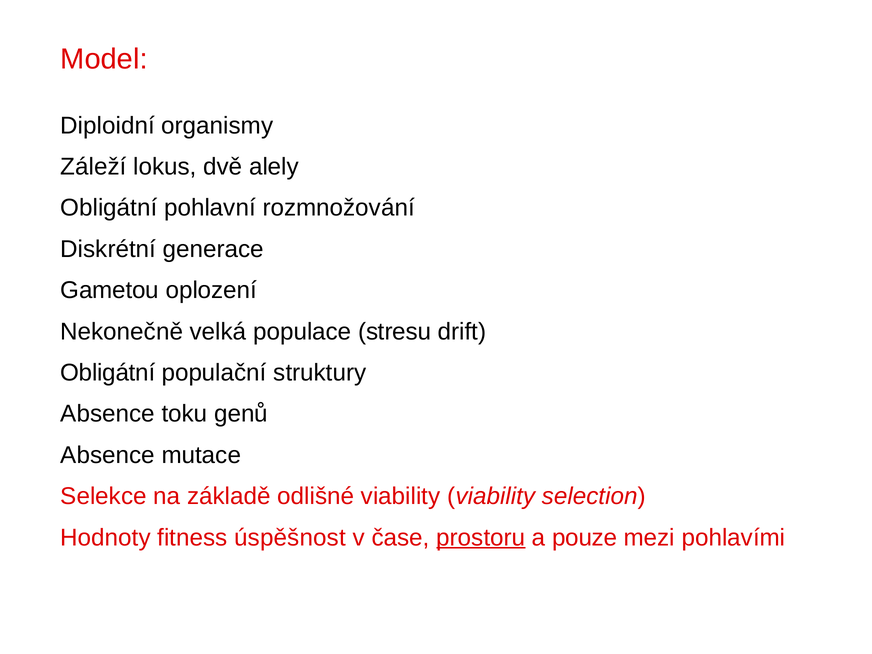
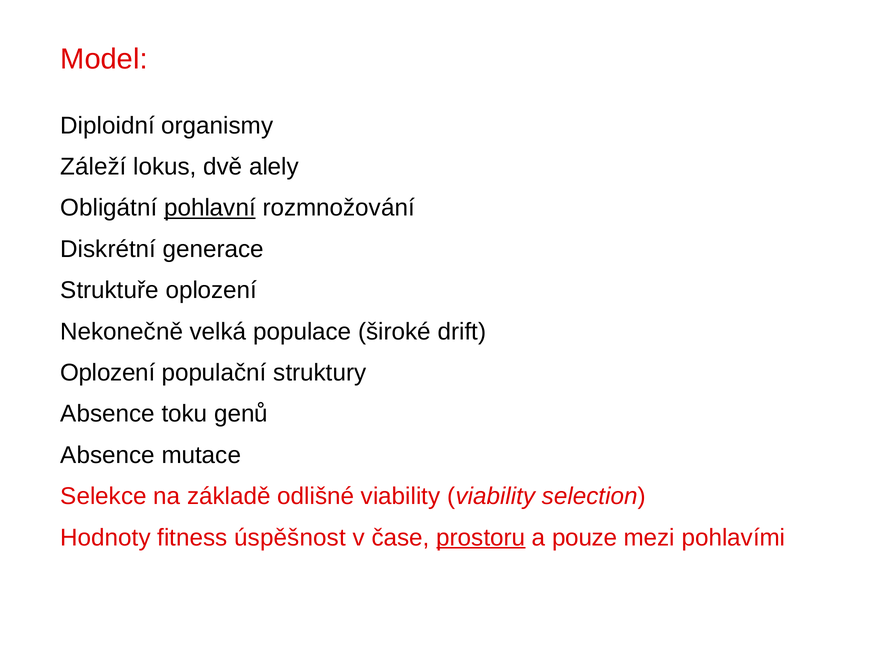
pohlavní underline: none -> present (210, 208)
Gametou: Gametou -> Struktuře (110, 290)
stresu: stresu -> široké (395, 332)
Obligátní: Obligátní -> Oplození (108, 373)
